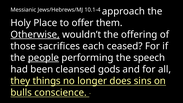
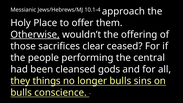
each: each -> clear (93, 46)
people underline: present -> none (43, 58)
speech: speech -> central (149, 58)
longer does: does -> bulls (120, 81)
